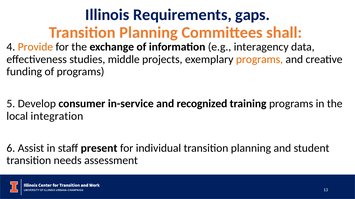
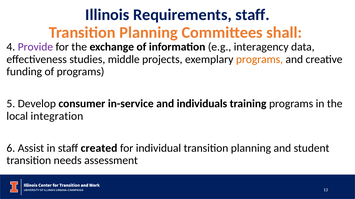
Requirements gaps: gaps -> staff (253, 15)
Provide colour: orange -> purple (35, 47)
recognized: recognized -> individuals (202, 104)
present: present -> created (99, 149)
